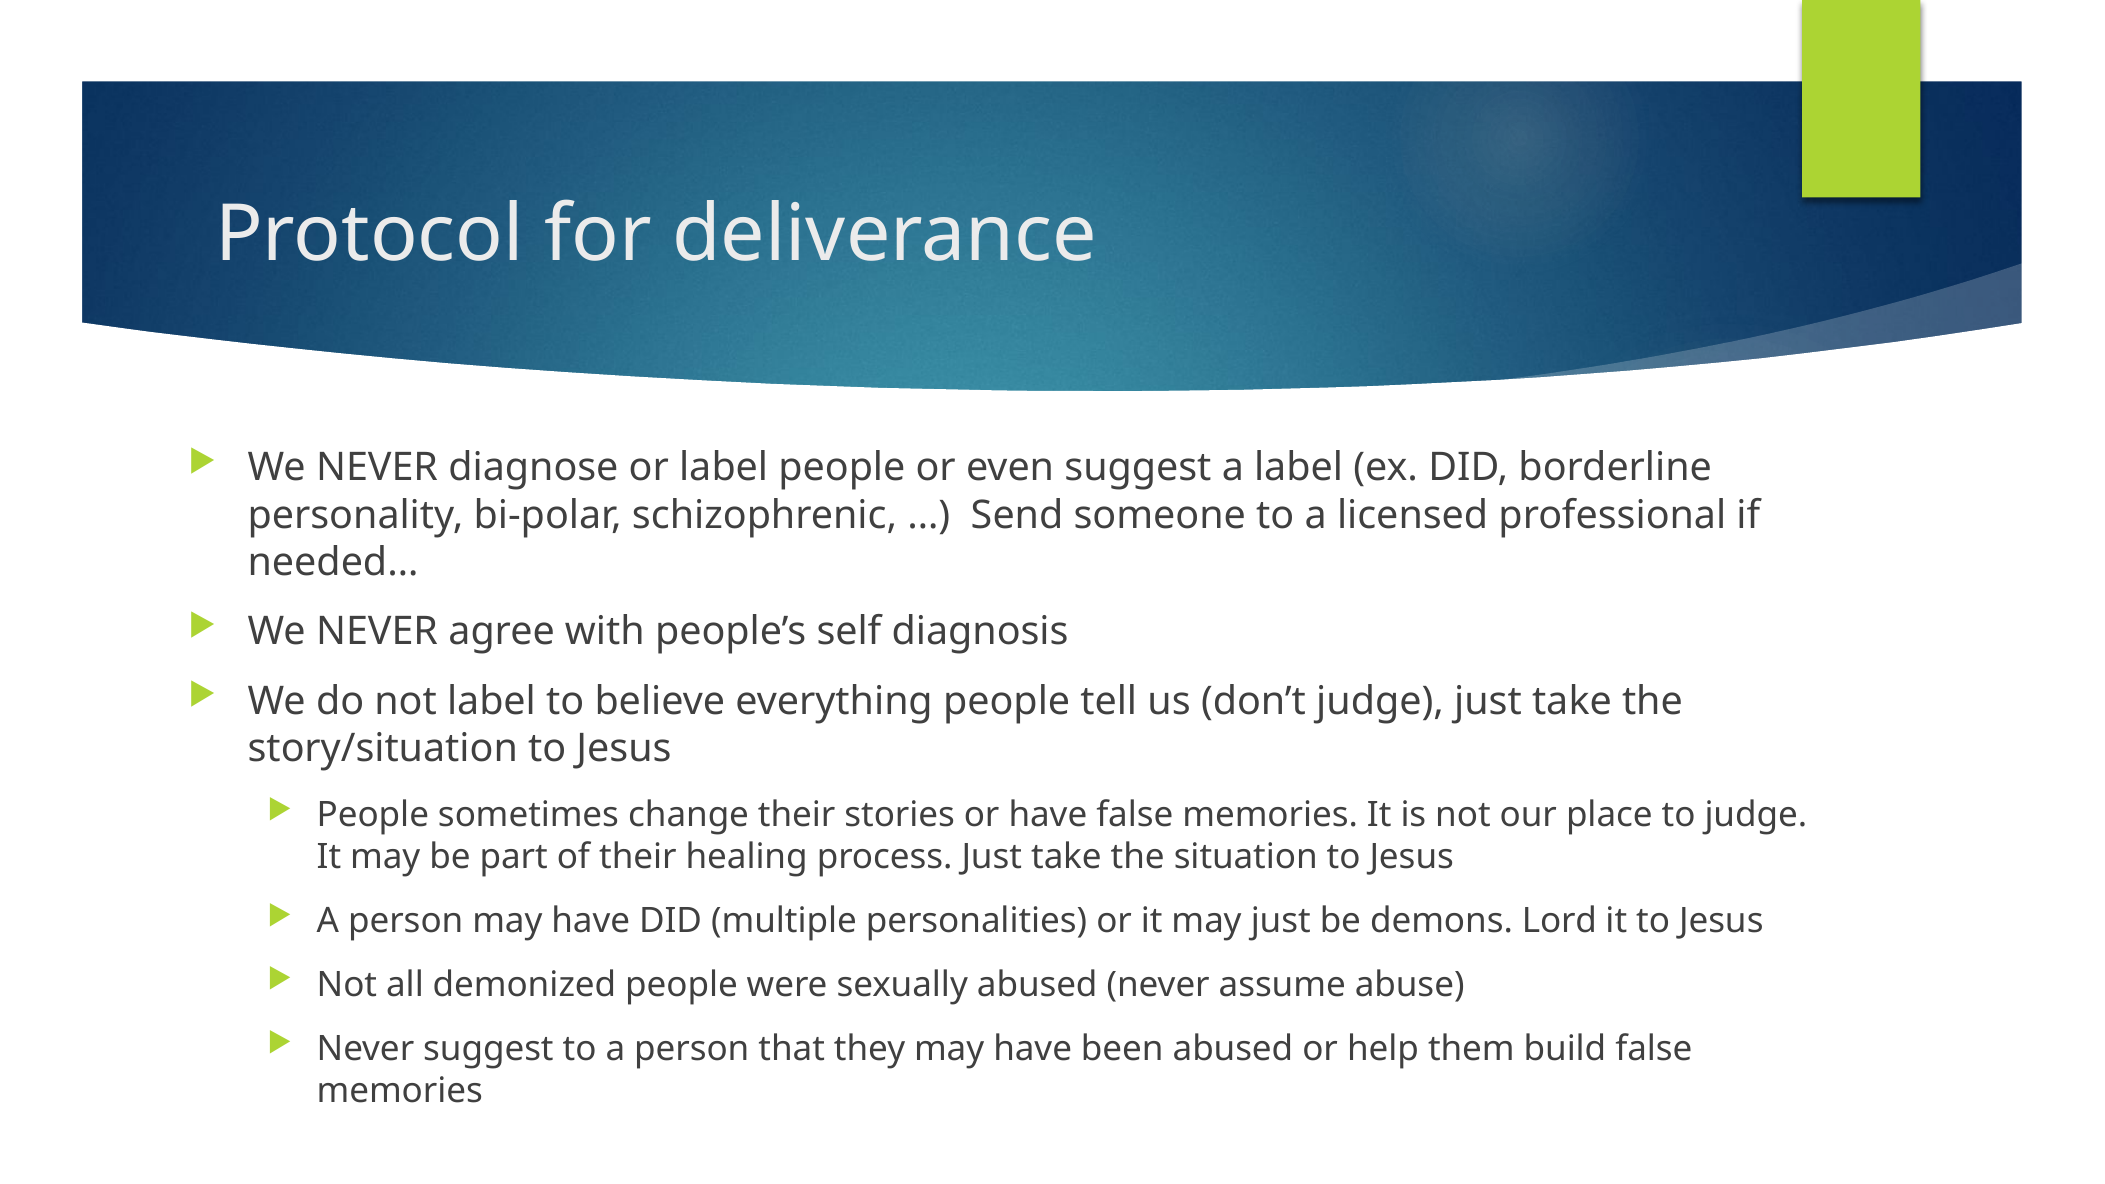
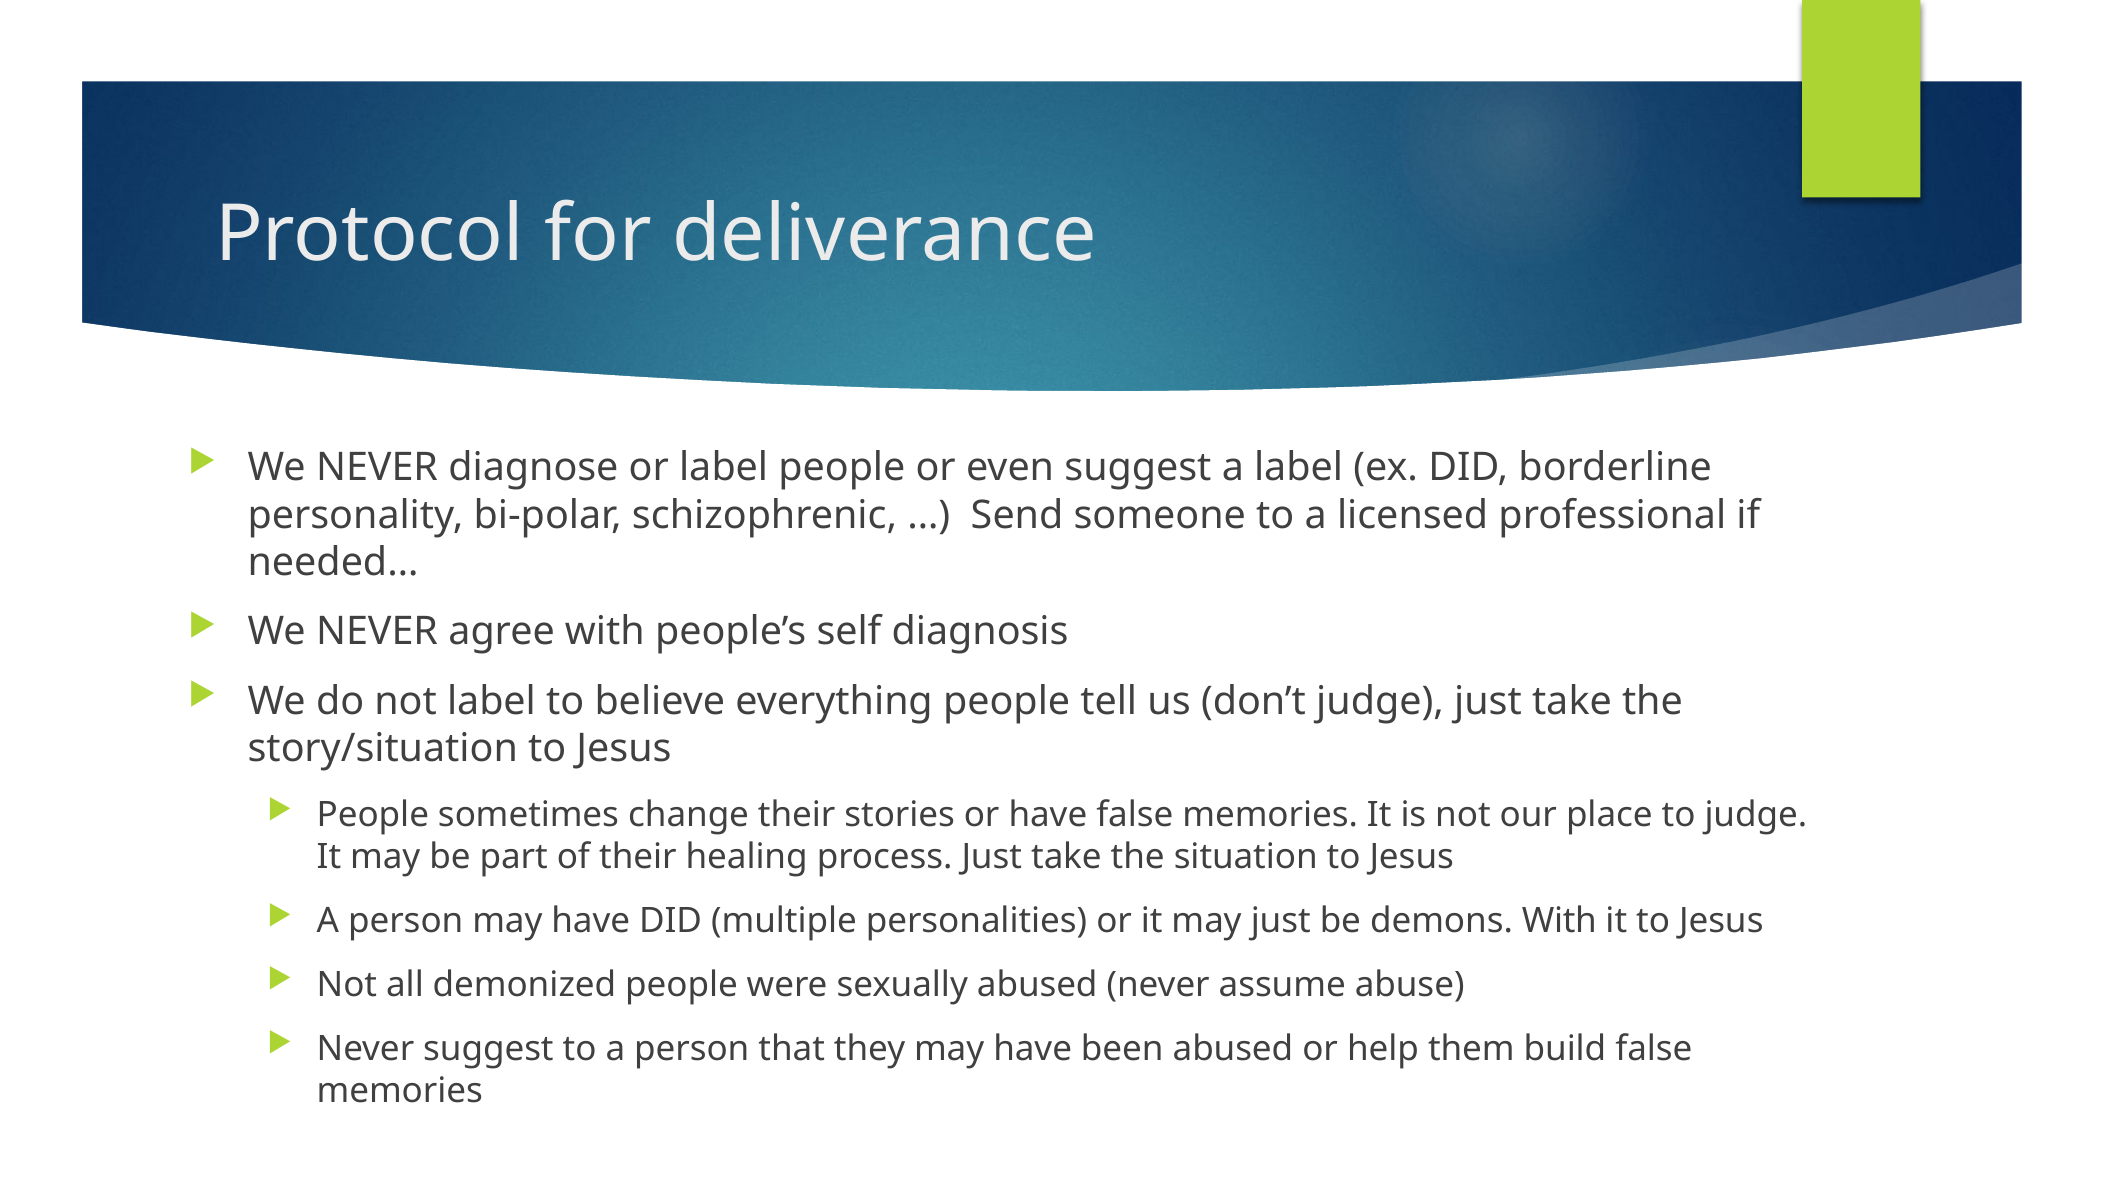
demons Lord: Lord -> With (1559, 921)
